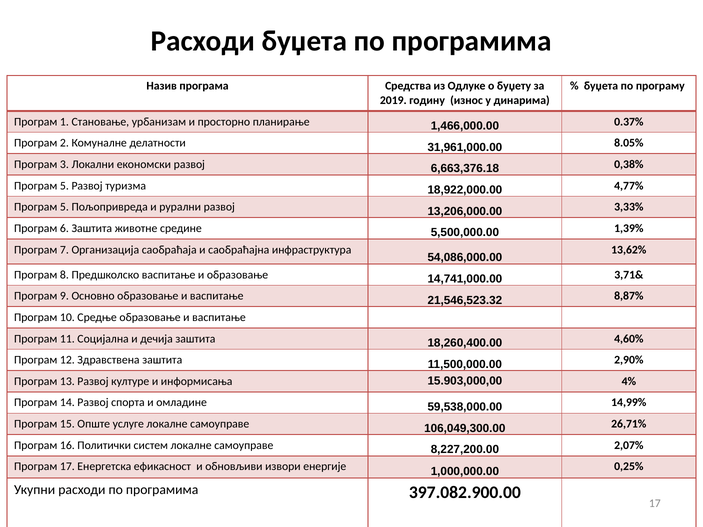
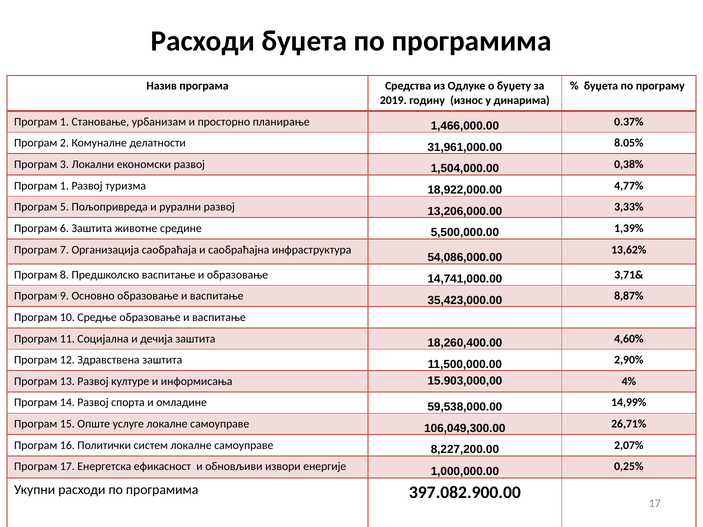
6,663,376.18: 6,663,376.18 -> 1,504,000.00 (465, 169)
5: 5 -> 1 (64, 186)
21,546,523.32: 21,546,523.32 -> 35,423,000.00 (465, 300)
